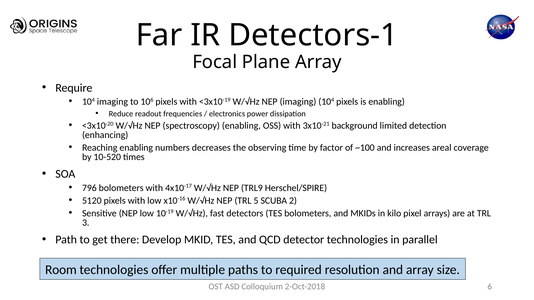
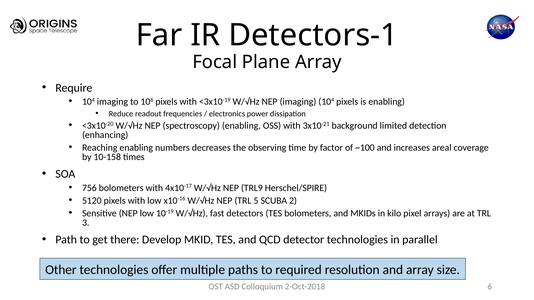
10-520: 10-520 -> 10-158 (107, 157)
796: 796 -> 756 (89, 188)
Room: Room -> Other (61, 270)
